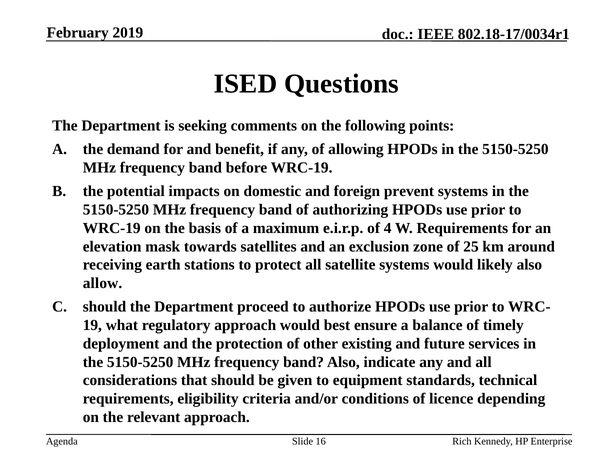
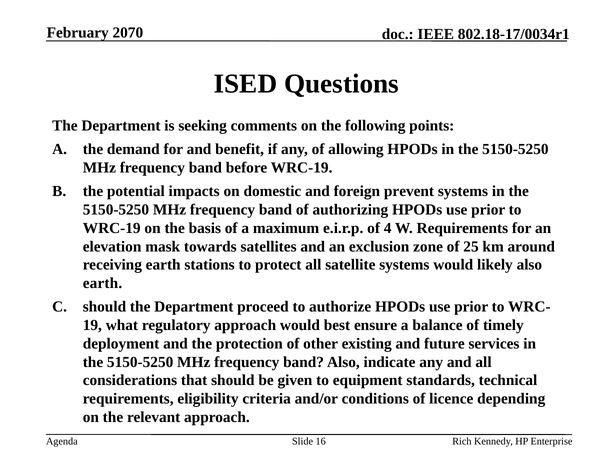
2019: 2019 -> 2070 (128, 32)
allow: allow -> earth (103, 283)
